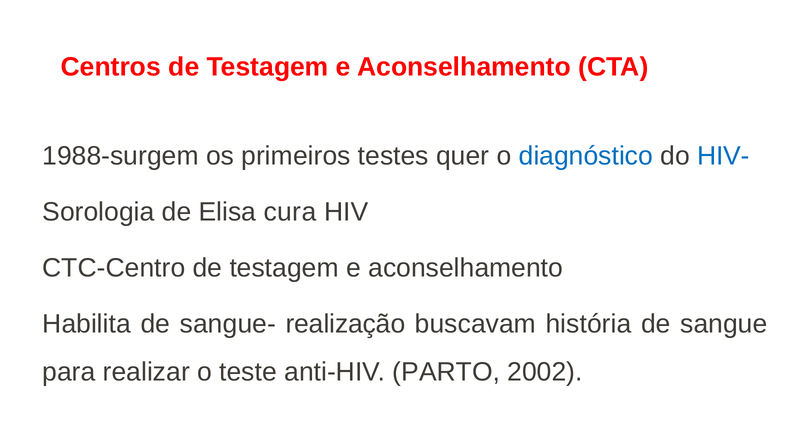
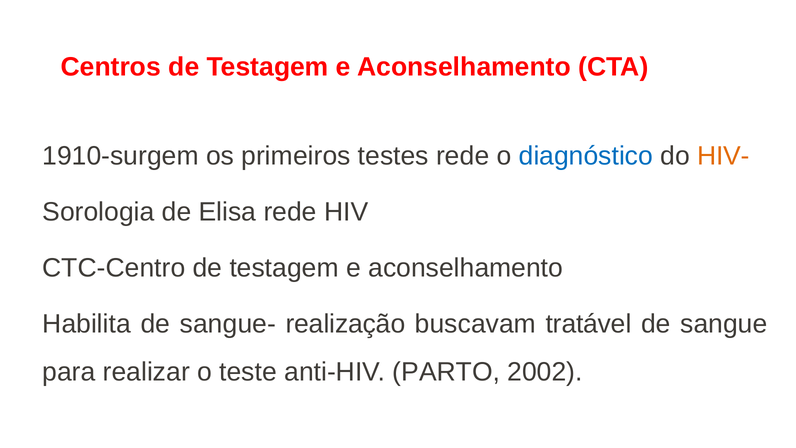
1988-surgem: 1988-surgem -> 1910-surgem (121, 156)
testes quer: quer -> rede (463, 156)
HIV- colour: blue -> orange (723, 156)
Elisa cura: cura -> rede (290, 212)
história: história -> tratável (589, 324)
